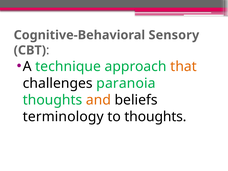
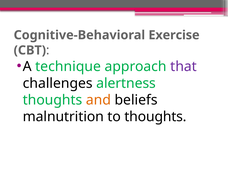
Sensory: Sensory -> Exercise (174, 35)
that colour: orange -> purple (184, 67)
paranoia: paranoia -> alertness (126, 83)
terminology: terminology -> malnutrition (63, 117)
